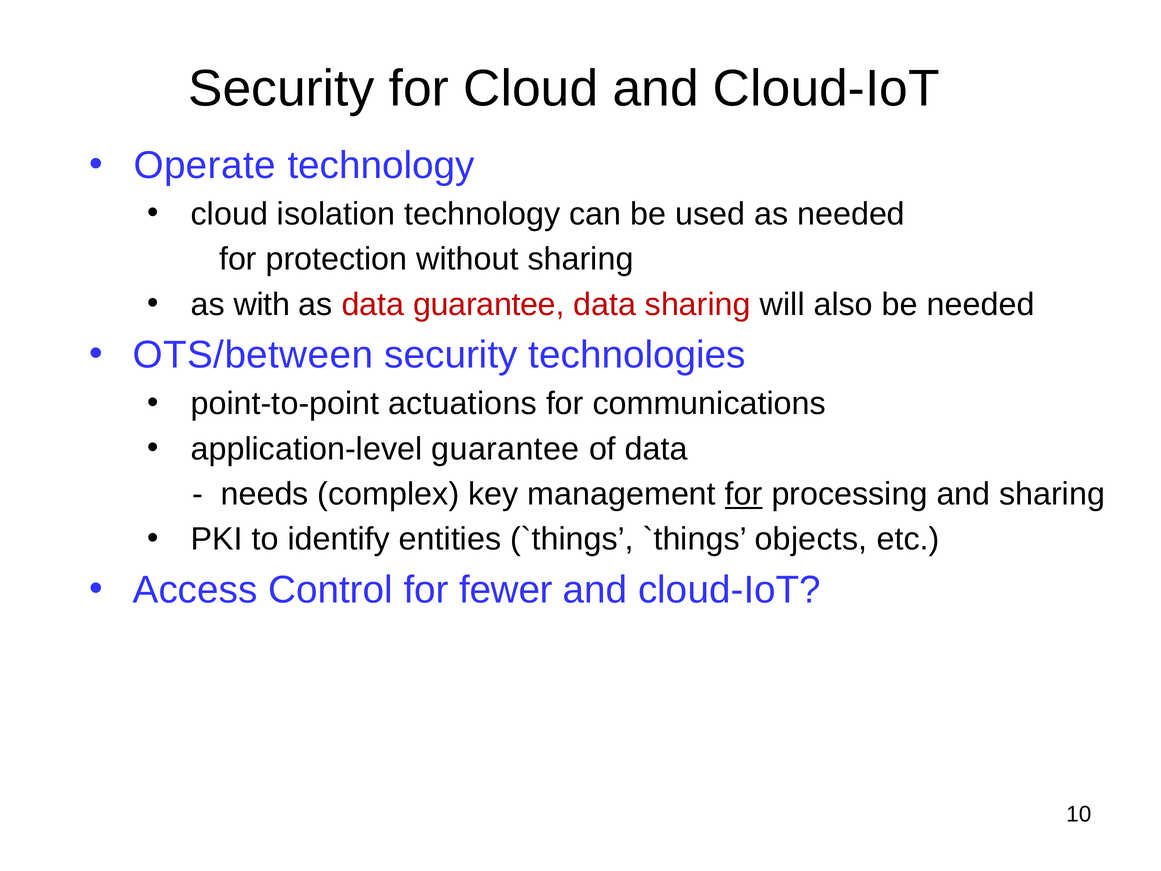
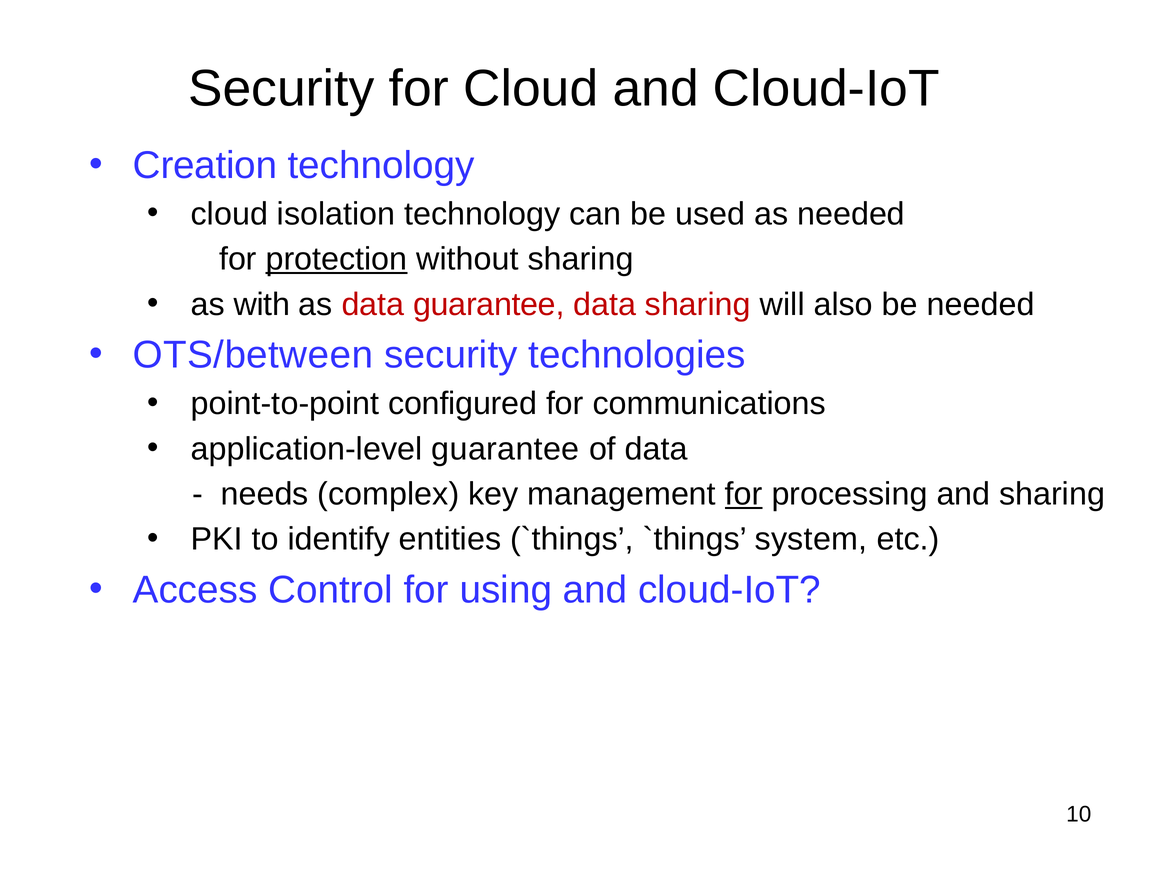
Operate: Operate -> Creation (205, 165)
protection underline: none -> present (337, 259)
actuations: actuations -> configured (463, 404)
objects: objects -> system (811, 539)
fewer: fewer -> using (506, 590)
